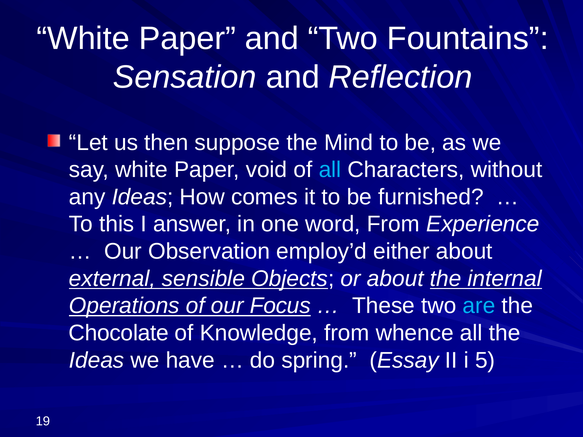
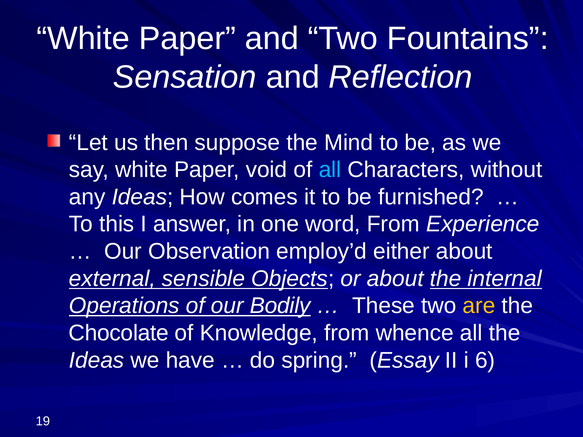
Focus: Focus -> Bodily (280, 306)
are colour: light blue -> yellow (479, 306)
5: 5 -> 6 (485, 360)
